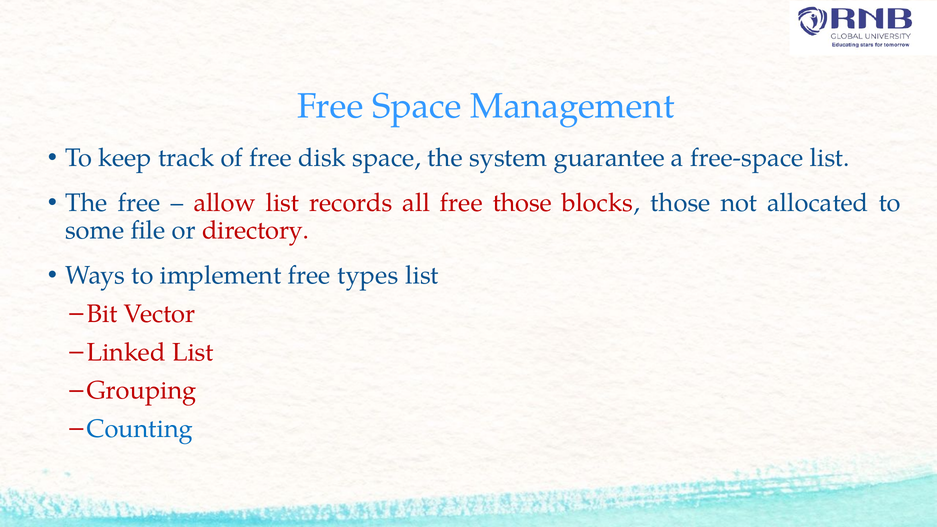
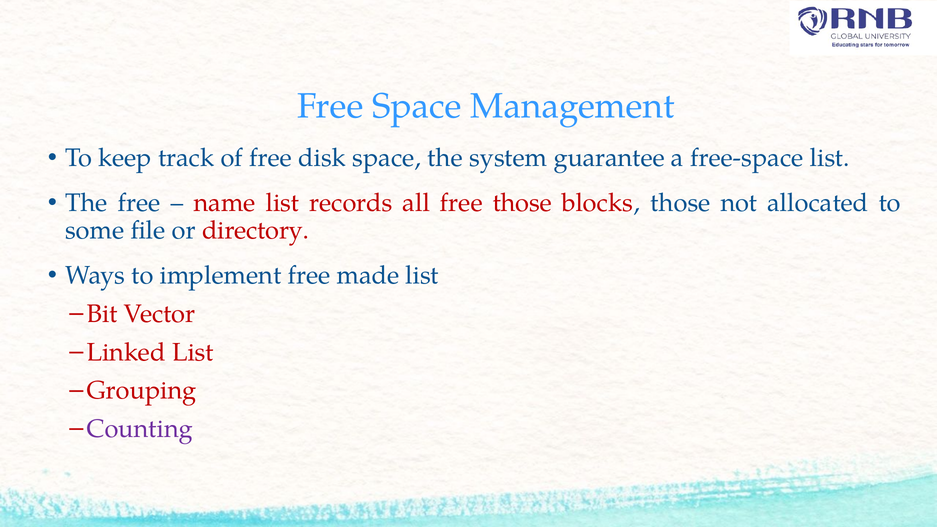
allow: allow -> name (225, 203)
types: types -> made (368, 275)
Counting colour: blue -> purple (140, 429)
